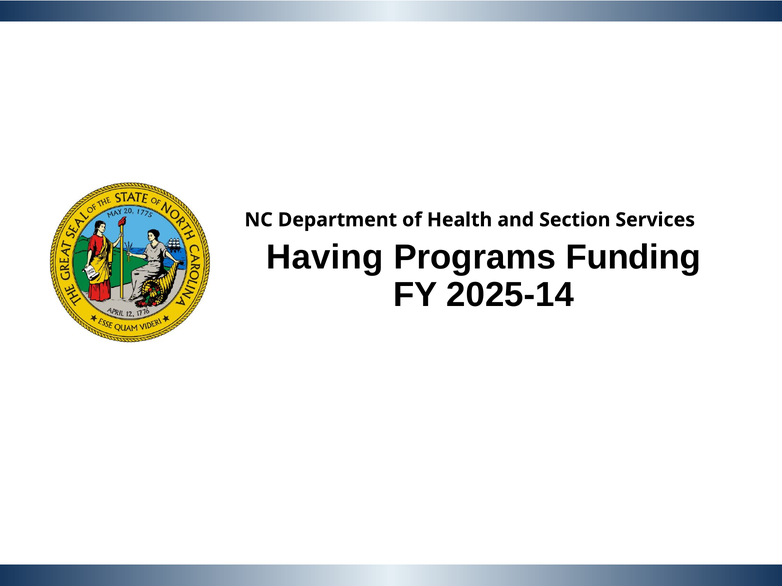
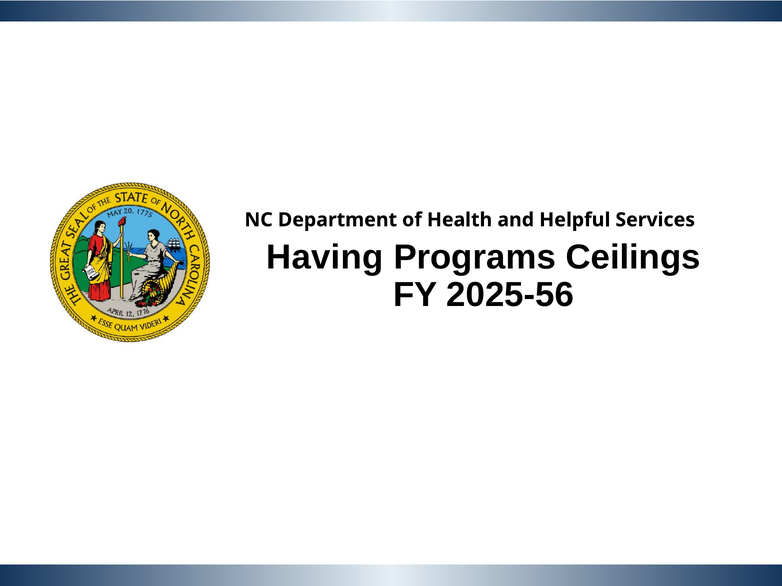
Section: Section -> Helpful (575, 220)
Funding: Funding -> Ceilings (633, 257)
2025-14: 2025-14 -> 2025-56 (510, 295)
